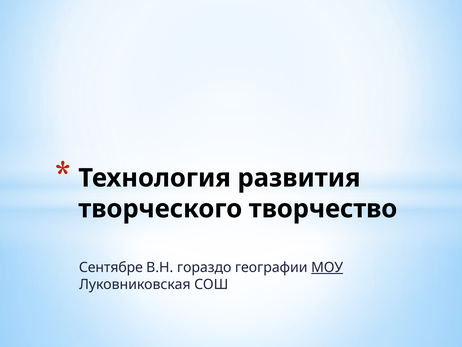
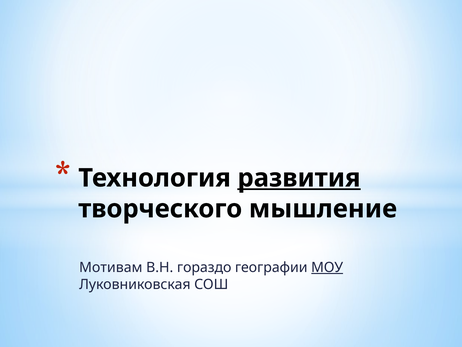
развития underline: none -> present (299, 178)
творчество: творчество -> мышление (323, 209)
Сентябре: Сентябре -> Мотивам (111, 267)
